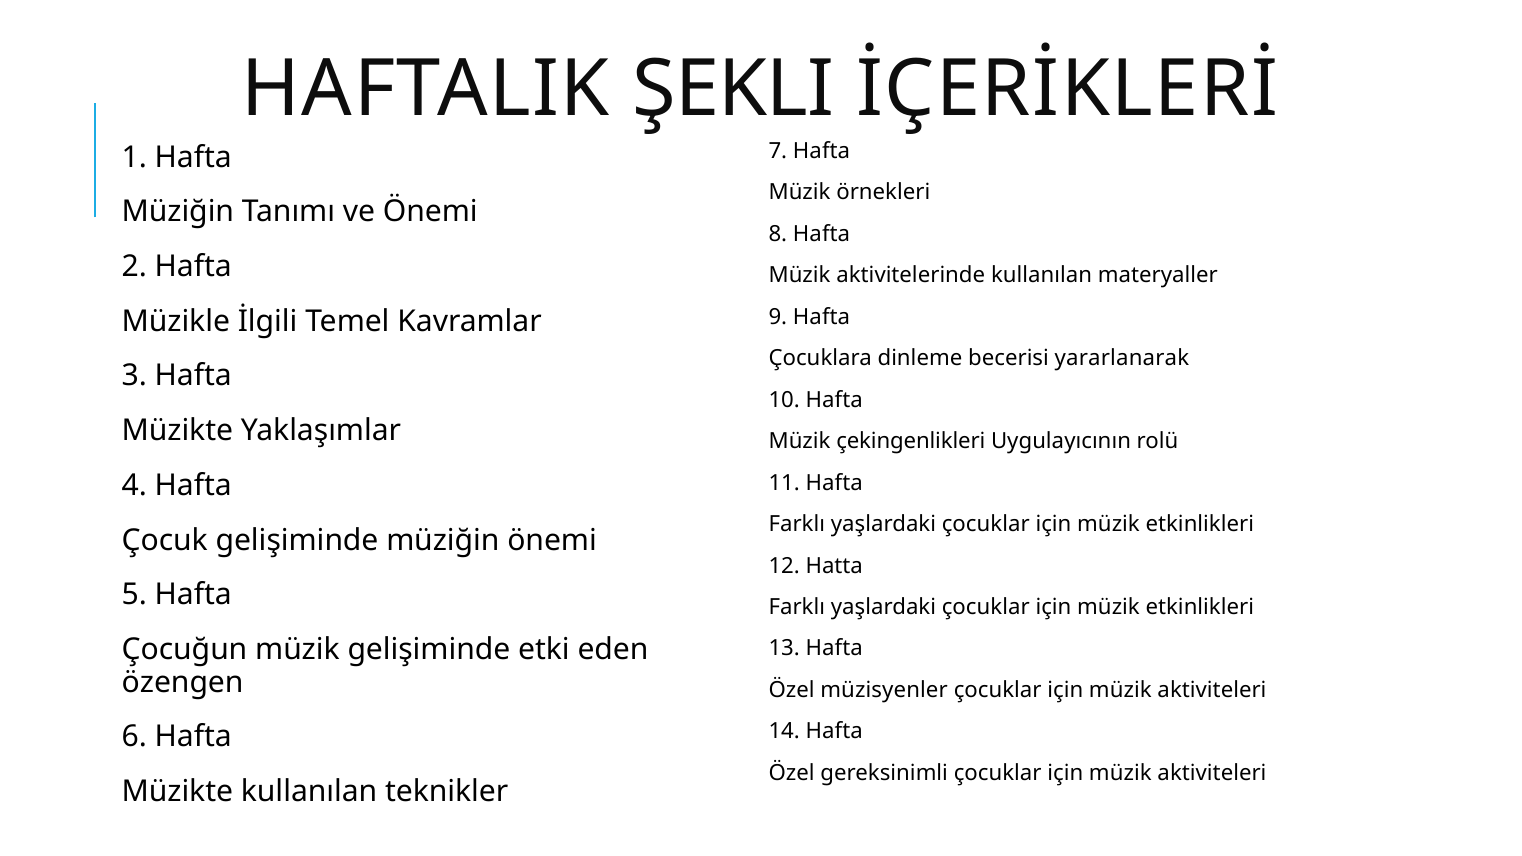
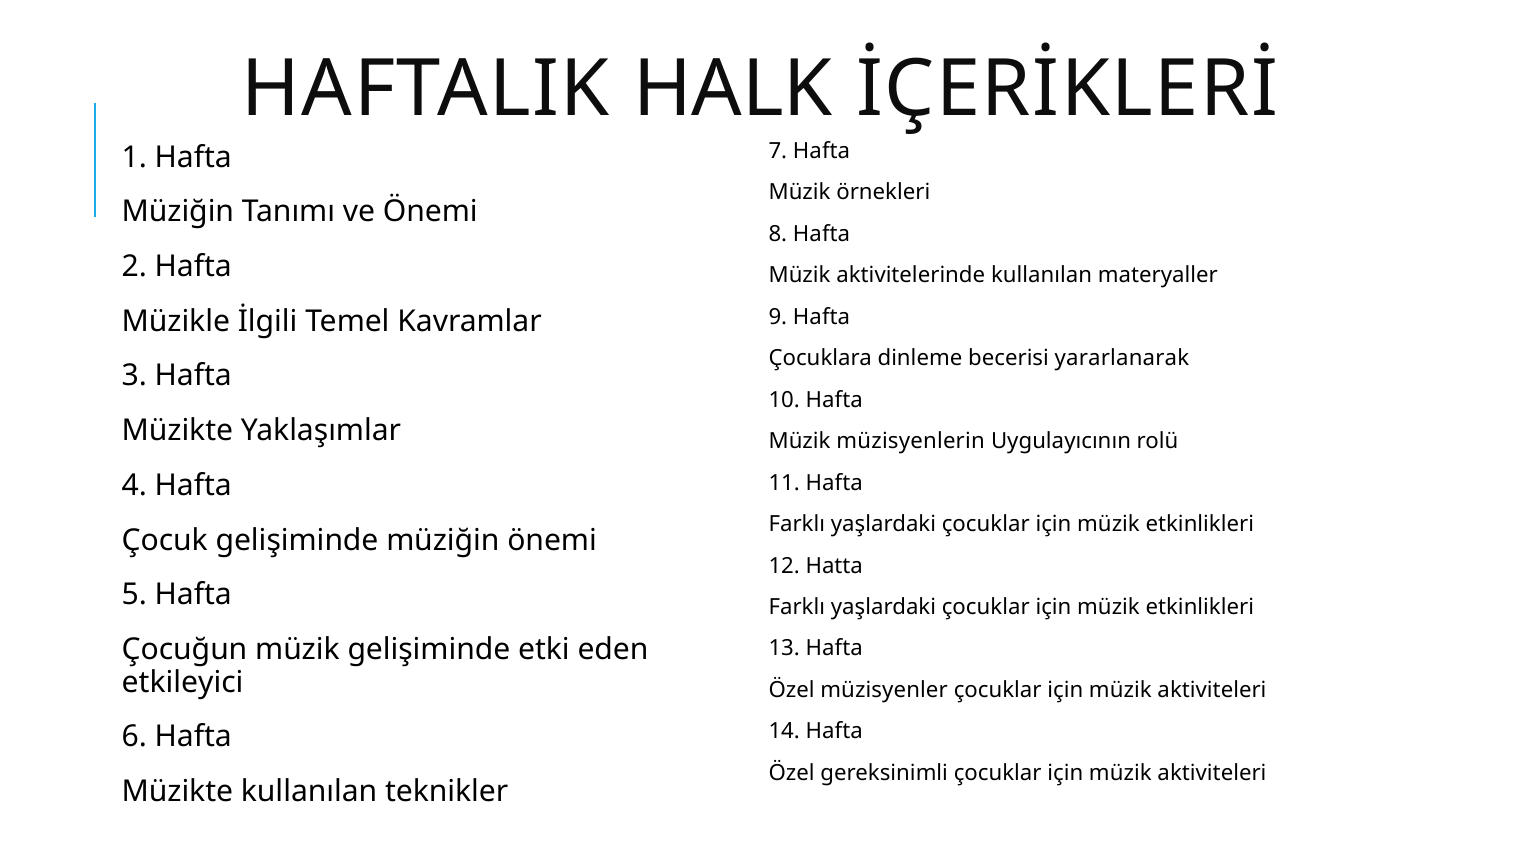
ŞEKLI: ŞEKLI -> HALK (733, 90)
çekingenlikleri: çekingenlikleri -> müzisyenlerin (911, 441)
özengen: özengen -> etkileyici (183, 682)
